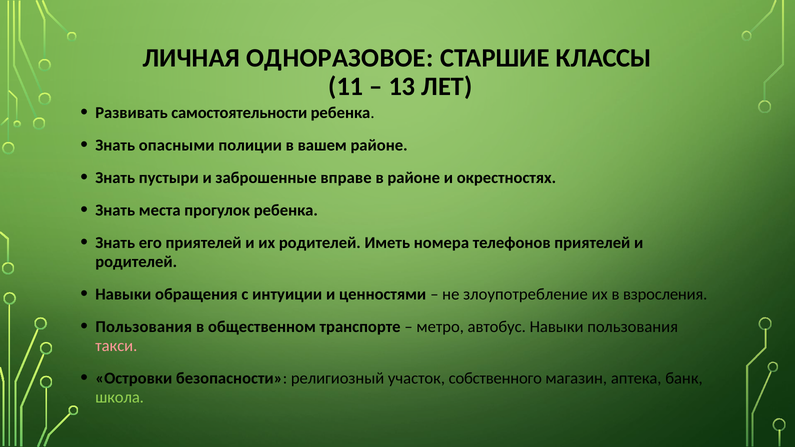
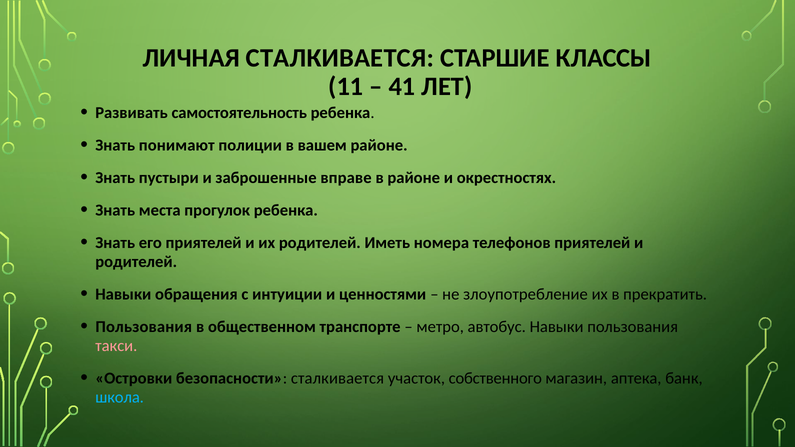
ЛИЧНАЯ ОДНОРАЗОВОЕ: ОДНОРАЗОВОЕ -> СТАЛКИВАЕТСЯ (340, 58)
13: 13 -> 41 (402, 87)
самостоятельности: самостоятельности -> самостоятельность (239, 113)
опасными: опасными -> понимают (177, 145)
взросления: взросления -> прекратить (665, 294)
безопасности религиозный: религиозный -> сталкивается (338, 379)
школа colour: light green -> light blue (120, 398)
